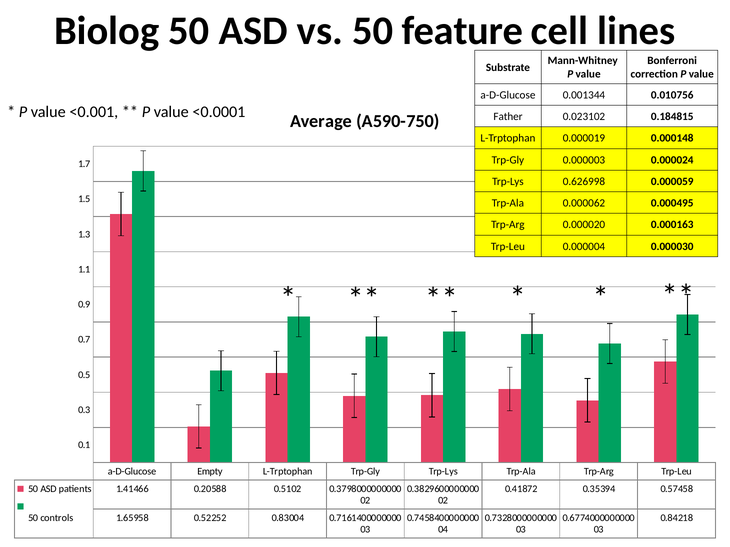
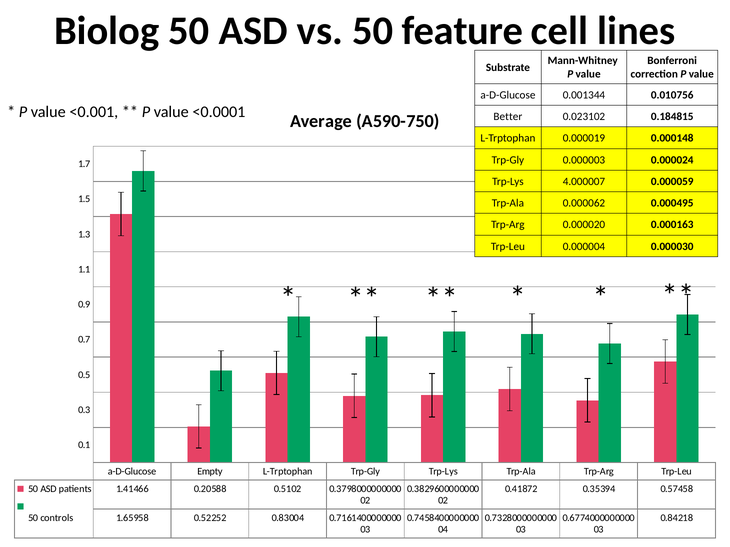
Father: Father -> Better (508, 117)
0.626998: 0.626998 -> 4.000007 (584, 182)
